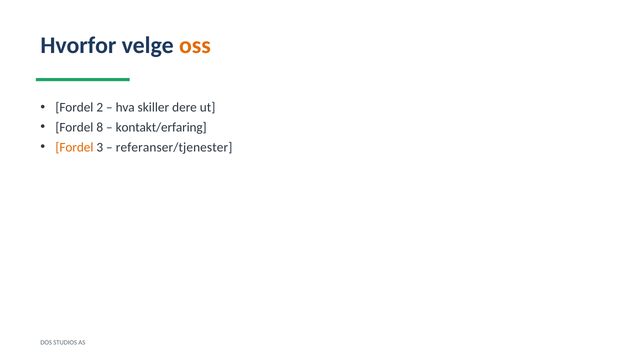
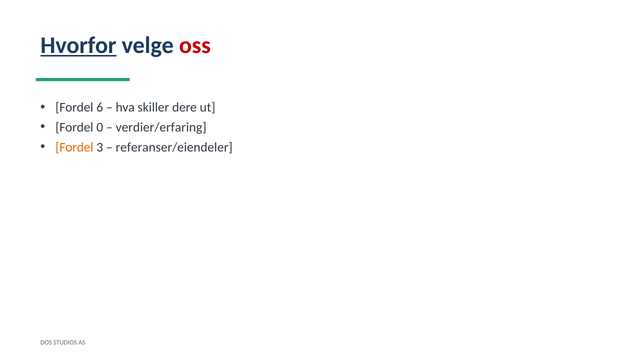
Hvorfor underline: none -> present (78, 45)
oss colour: orange -> red (195, 45)
2: 2 -> 6 (100, 108)
8: 8 -> 0 (100, 128)
kontakt/erfaring: kontakt/erfaring -> verdier/erfaring (161, 128)
referanser/tjenester: referanser/tjenester -> referanser/eiendeler (174, 147)
